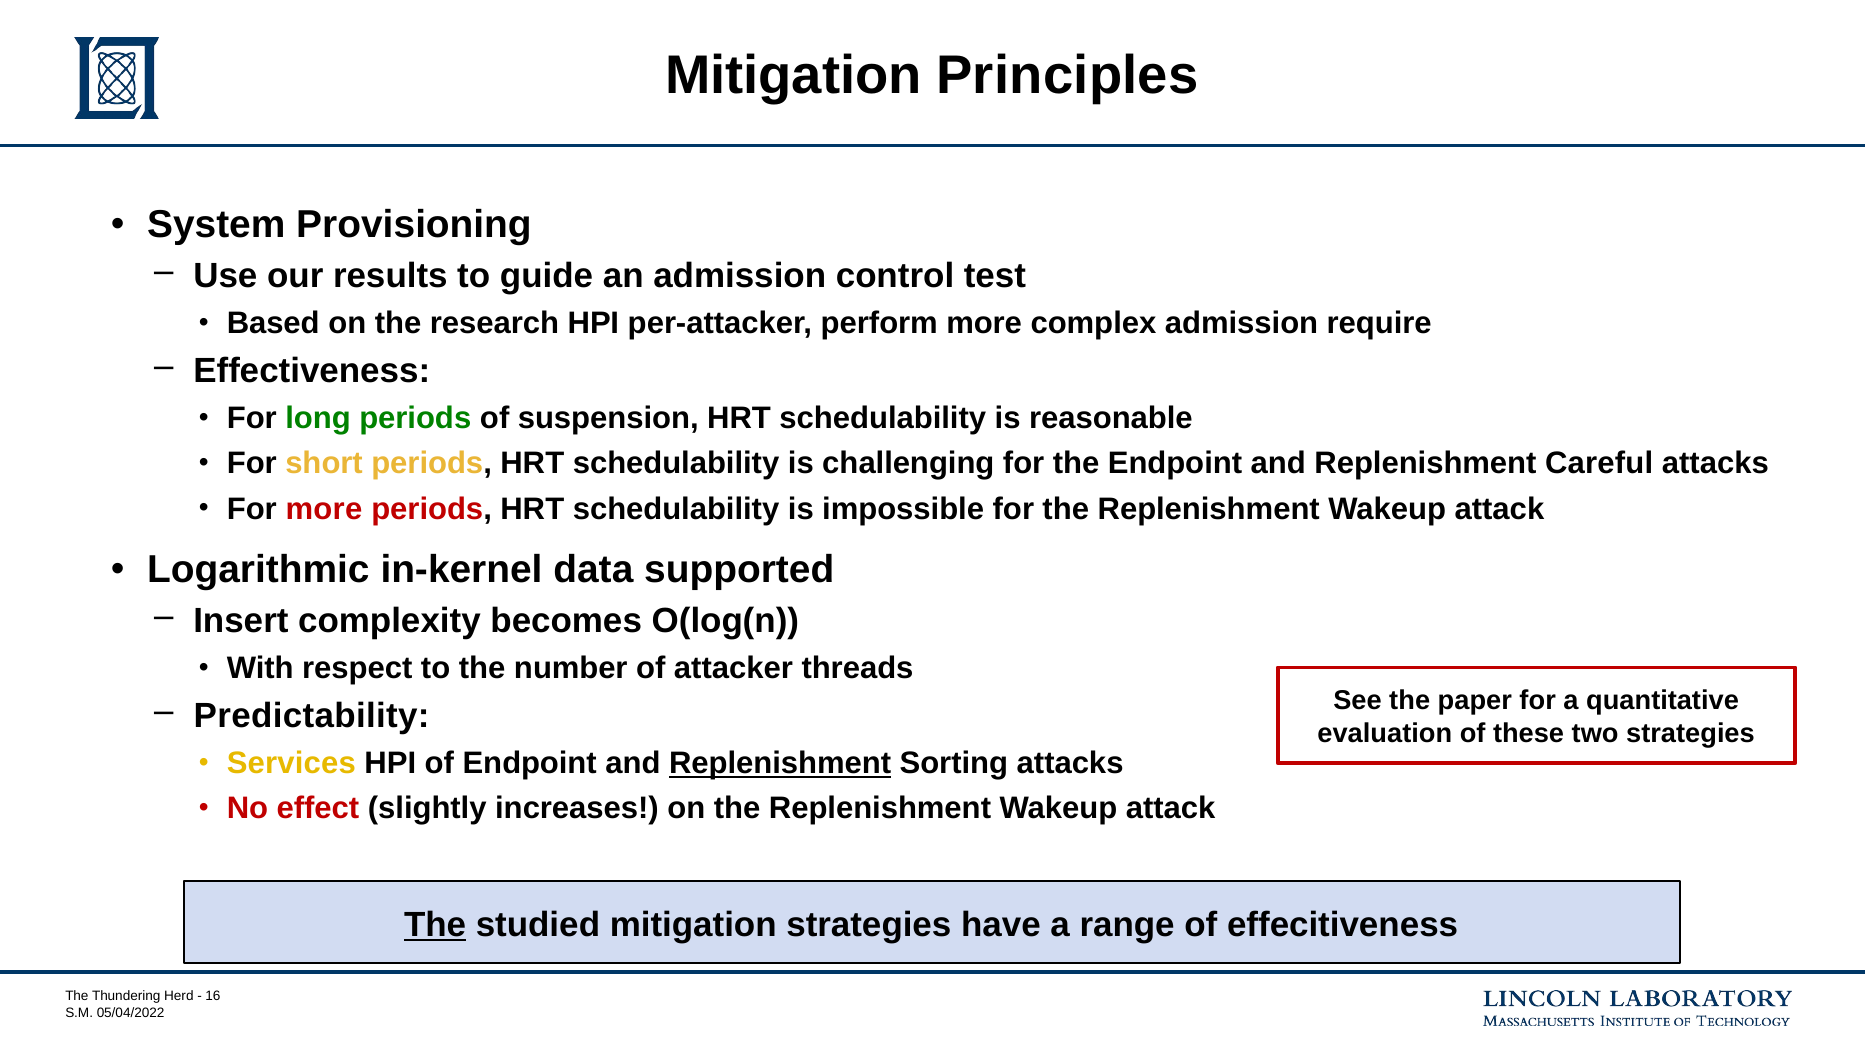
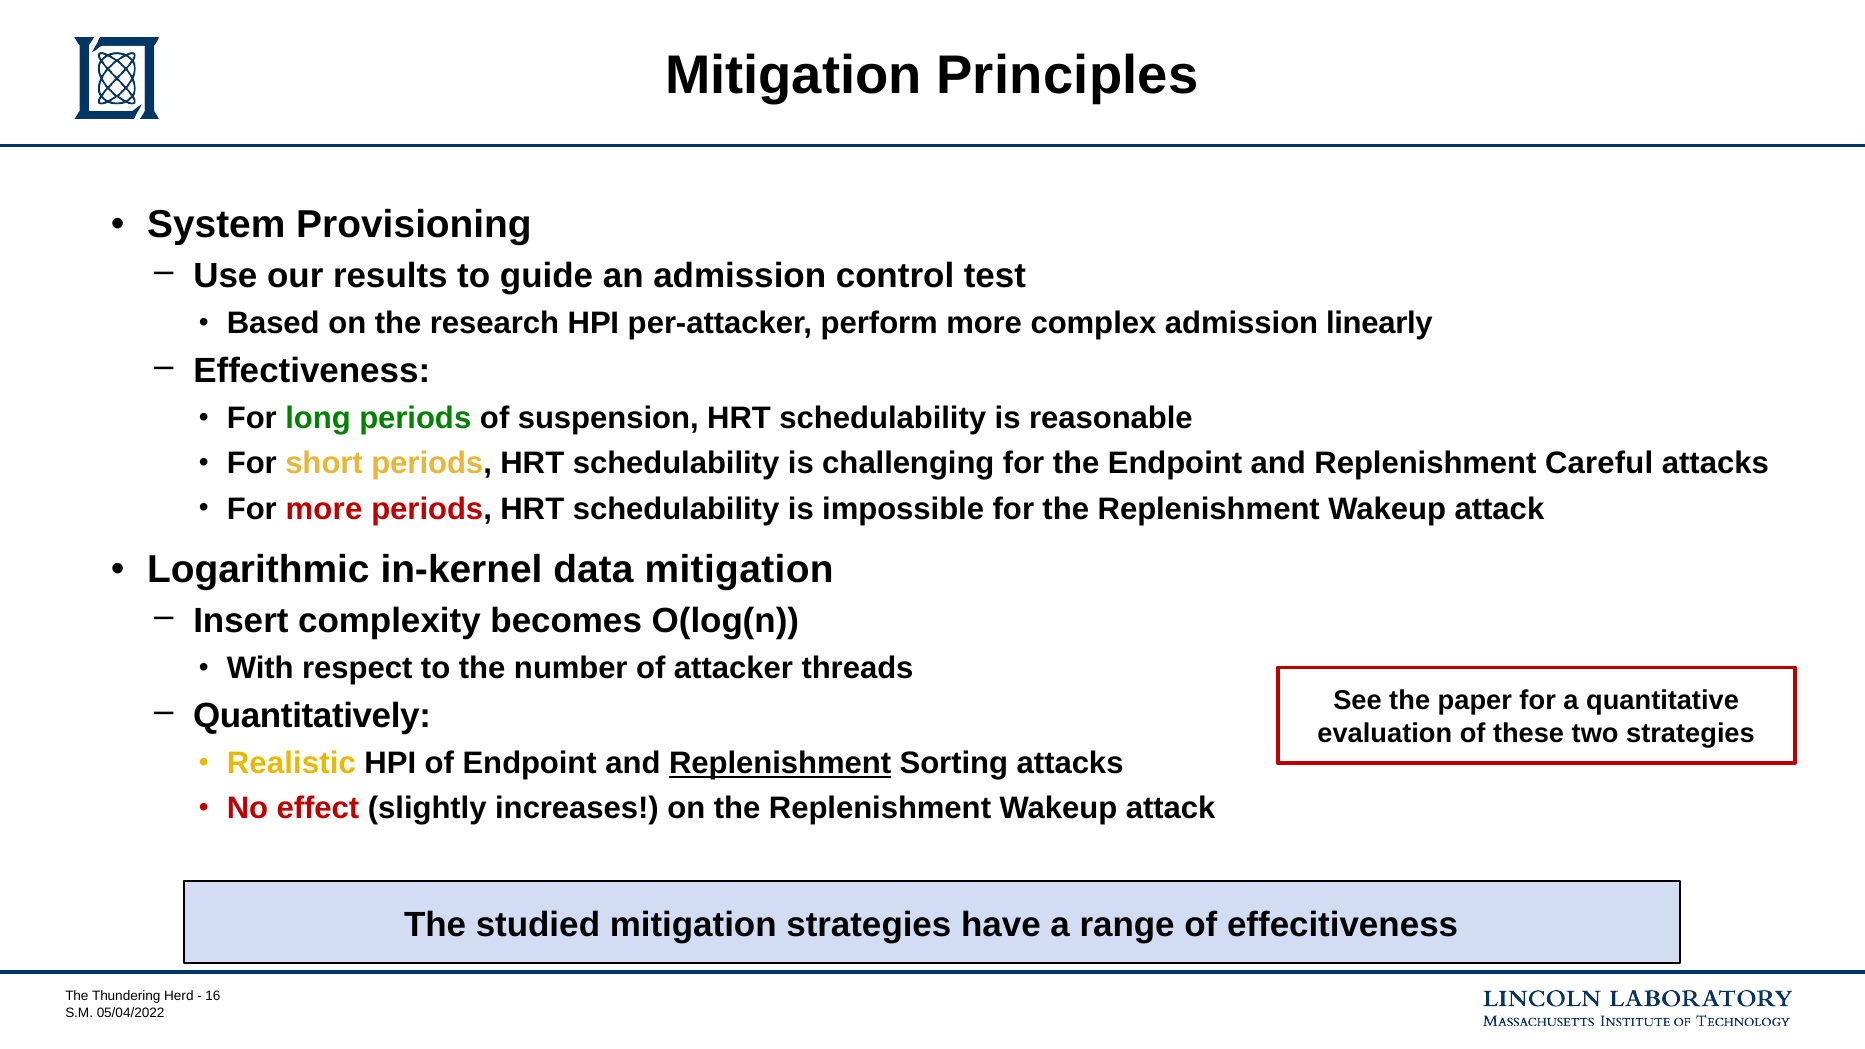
require: require -> linearly (1379, 324)
data supported: supported -> mitigation (739, 570)
Predictability: Predictability -> Quantitatively (312, 716)
Services: Services -> Realistic (291, 764)
The underline: present -> none (435, 925)
